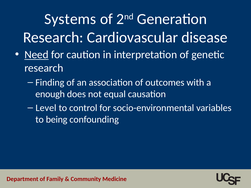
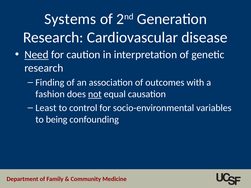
enough: enough -> fashion (50, 94)
not underline: none -> present (95, 94)
Level: Level -> Least (46, 108)
